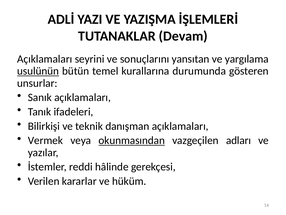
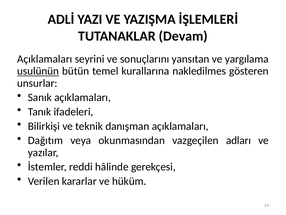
durumunda: durumunda -> nakledilmes (199, 71)
Vermek: Vermek -> Dağıtım (45, 140)
okunmasından underline: present -> none (132, 140)
